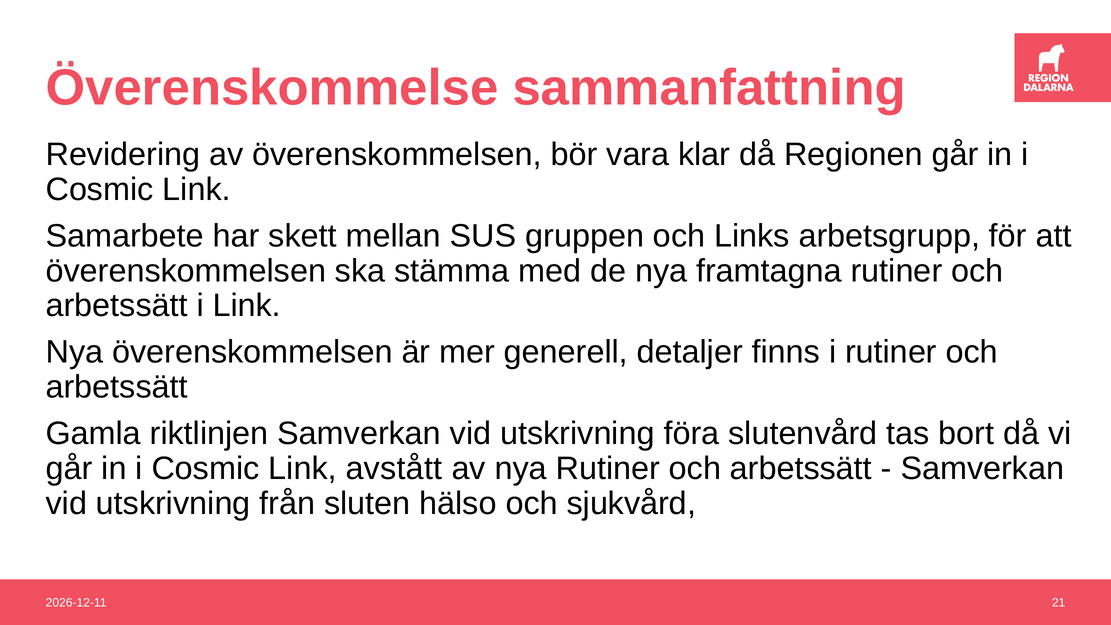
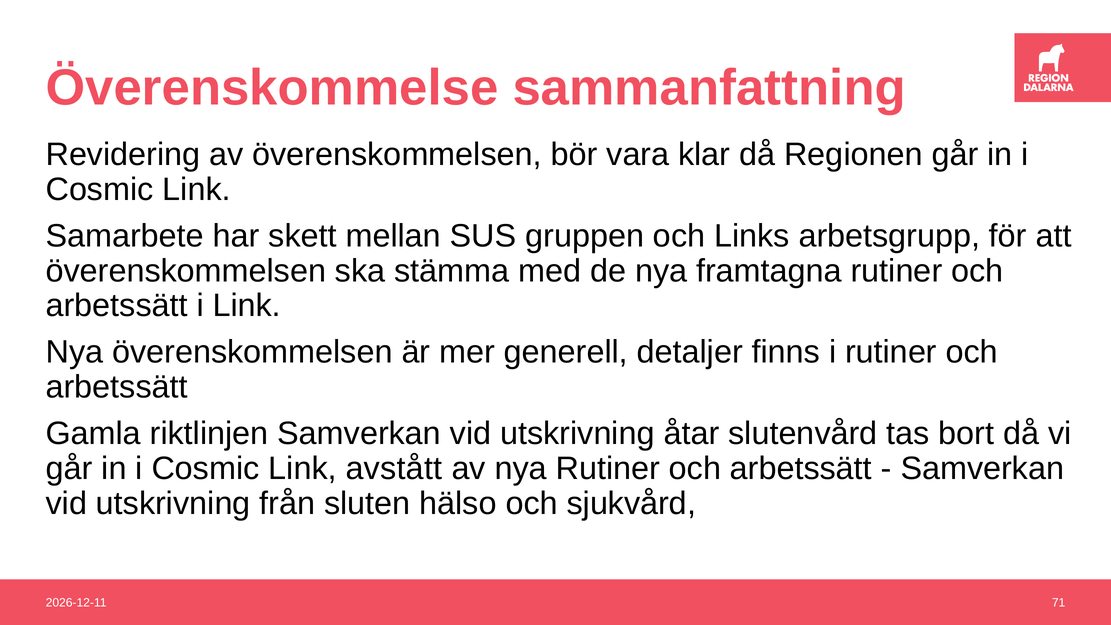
föra: föra -> åtar (691, 434)
21: 21 -> 71 (1059, 603)
